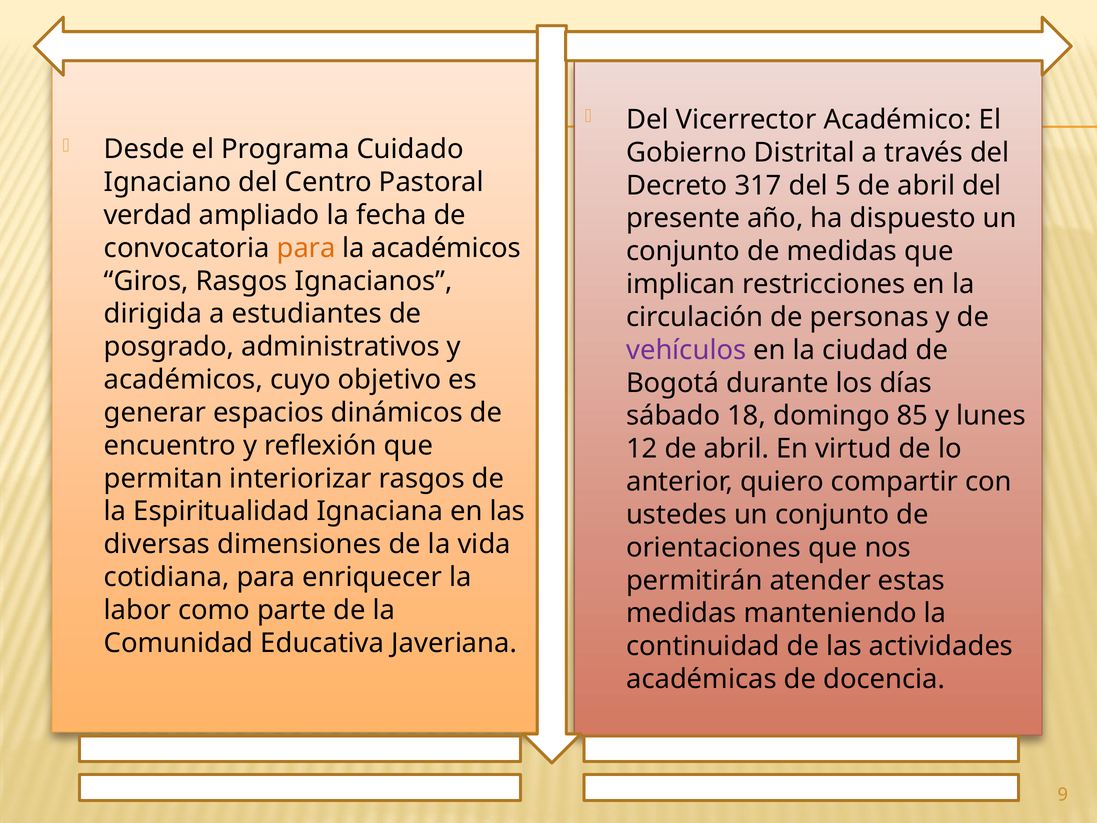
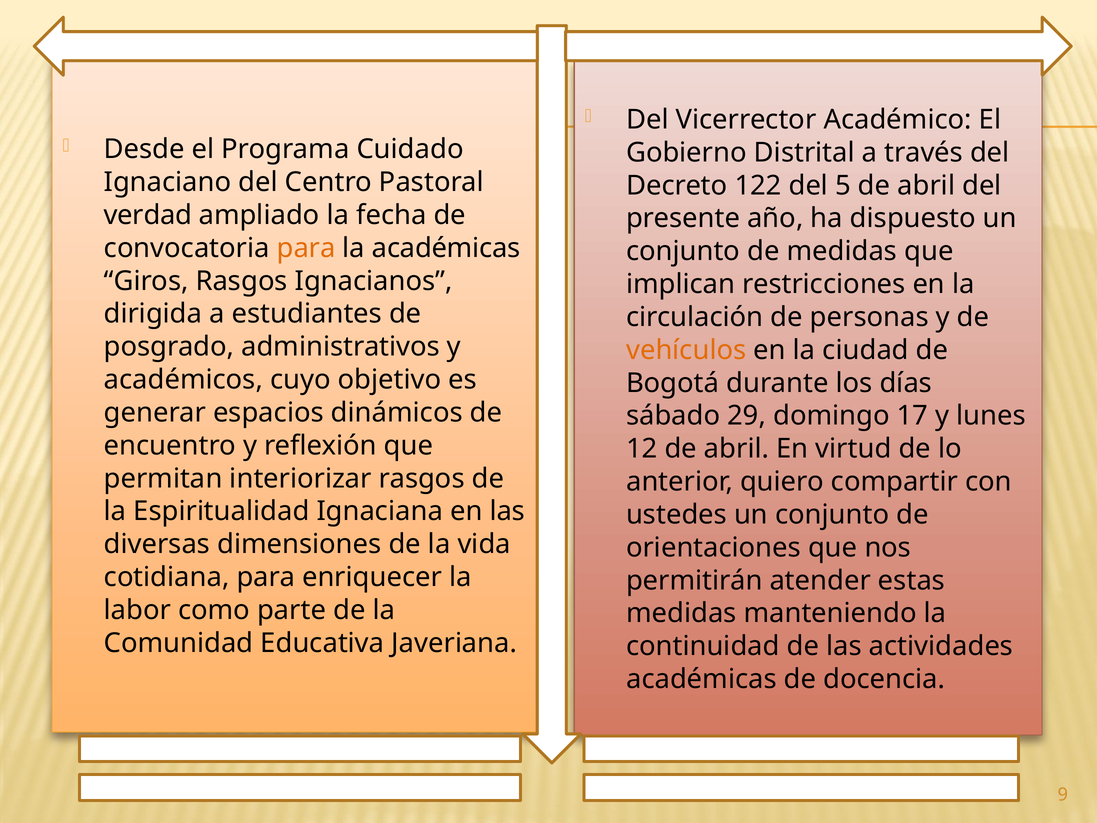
317: 317 -> 122 (758, 185)
la académicos: académicos -> académicas (446, 248)
vehículos colour: purple -> orange (686, 350)
18: 18 -> 29 (747, 416)
85: 85 -> 17 (912, 416)
